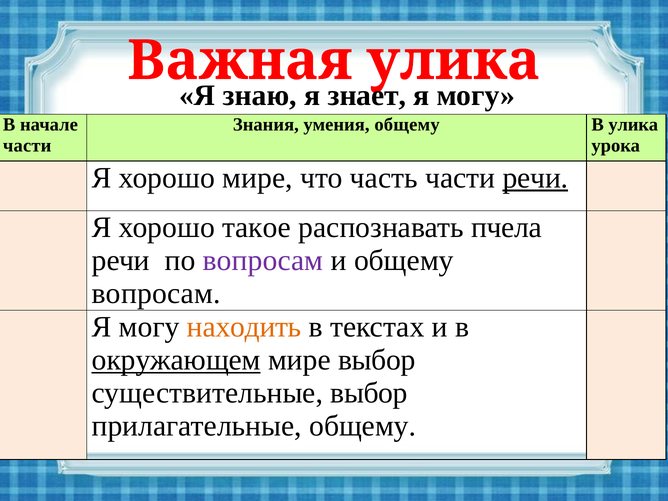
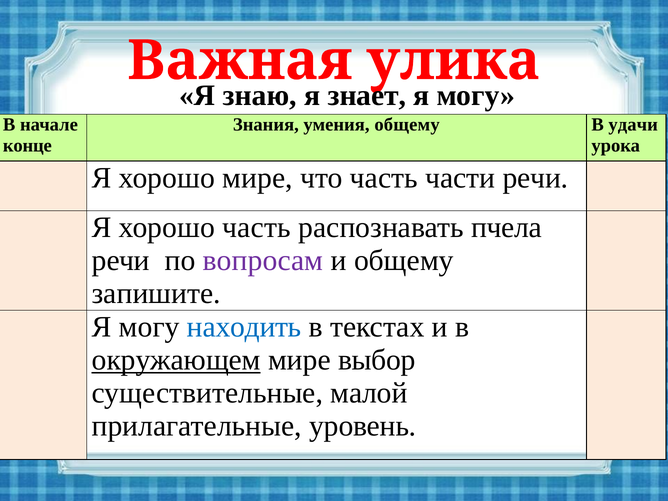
В улика: улика -> удачи (633, 125)
части: части -> конце (27, 145)
речи underline: present -> none (536, 178)
хорошо такое: такое -> часть (257, 227)
вопросам: вопросам -> запишите (156, 293)
находить colour: orange -> blue (244, 327)
существительные выбор: выбор -> малой (369, 393)
прилагательные общему: общему -> уровень (363, 426)
